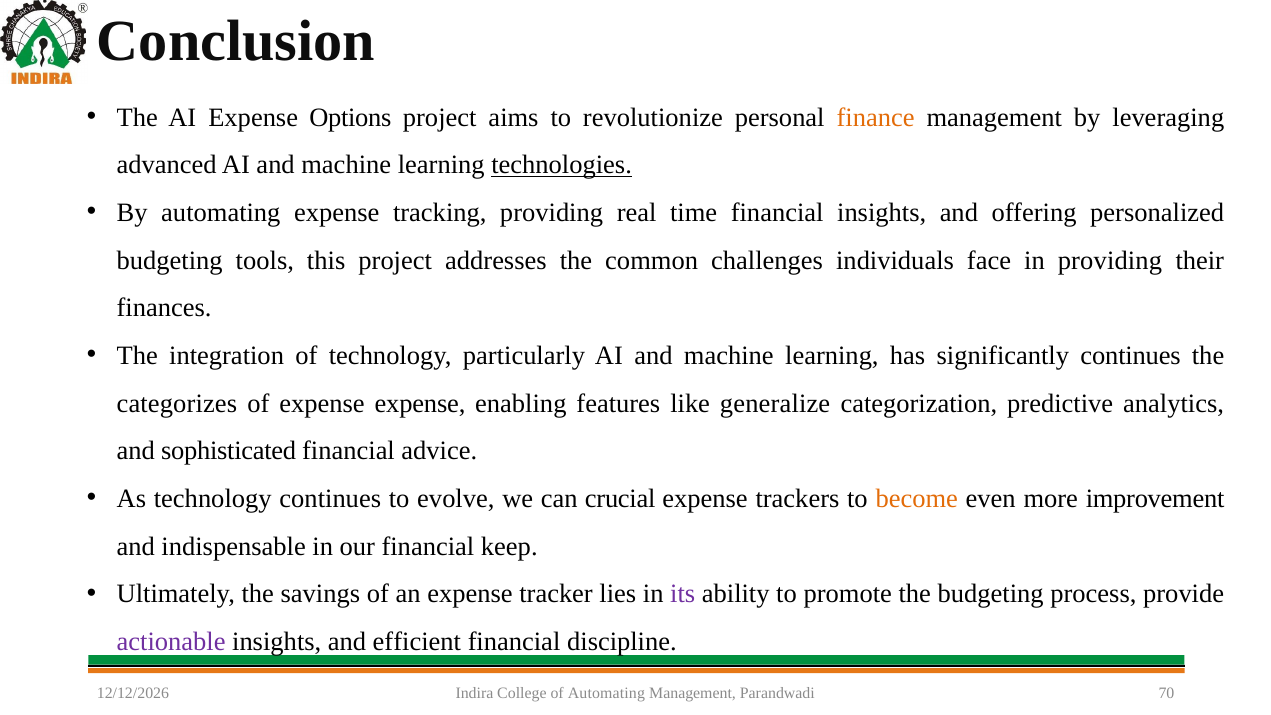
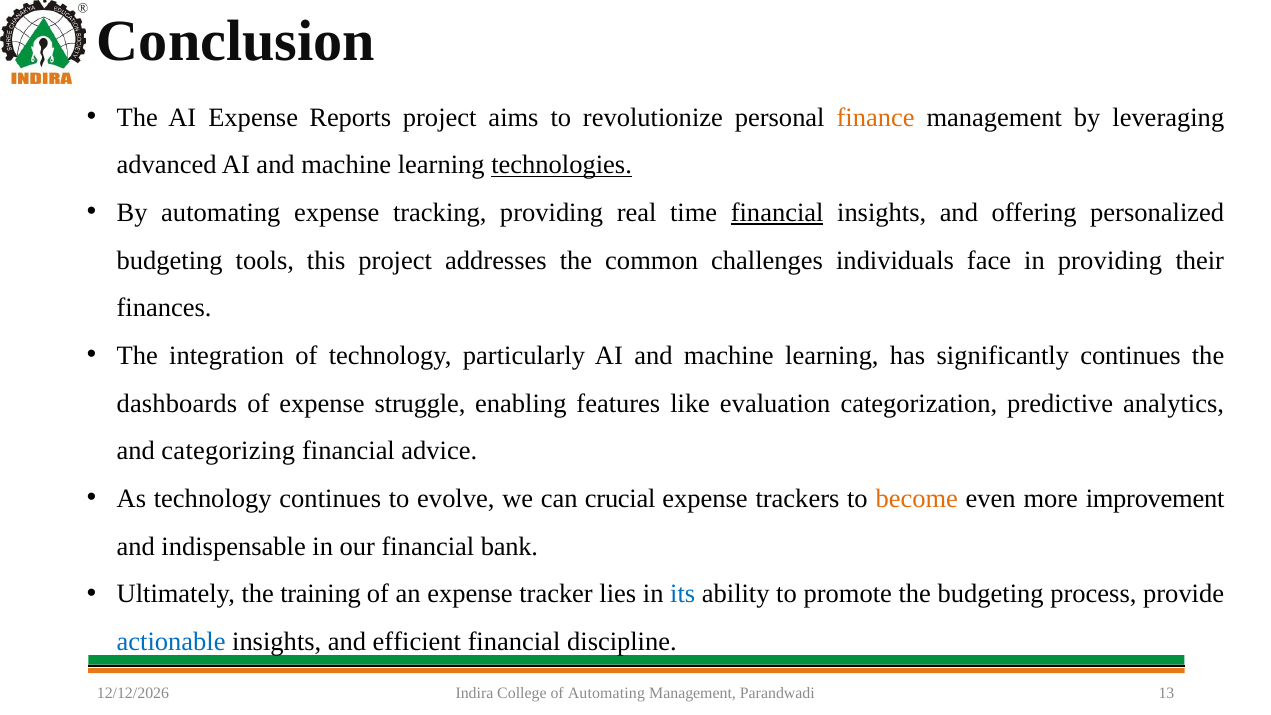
Options: Options -> Reports (350, 117)
financial underline: none -> present (777, 213)
categorizes: categorizes -> dashboards (177, 403)
expense expense: expense -> struggle (420, 403)
generalize: generalize -> evaluation (775, 403)
sophisticated: sophisticated -> categorizing (228, 451)
keep: keep -> bank (509, 546)
savings: savings -> training (321, 594)
its colour: purple -> blue (683, 594)
actionable colour: purple -> blue (171, 642)
70: 70 -> 13 (1167, 693)
